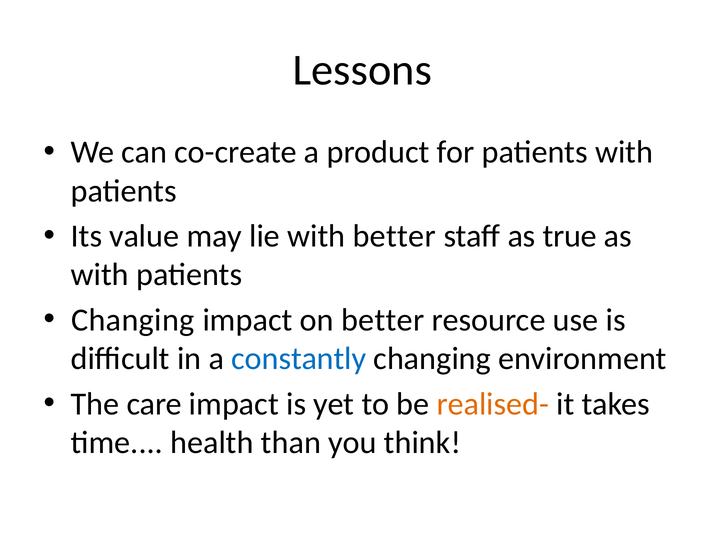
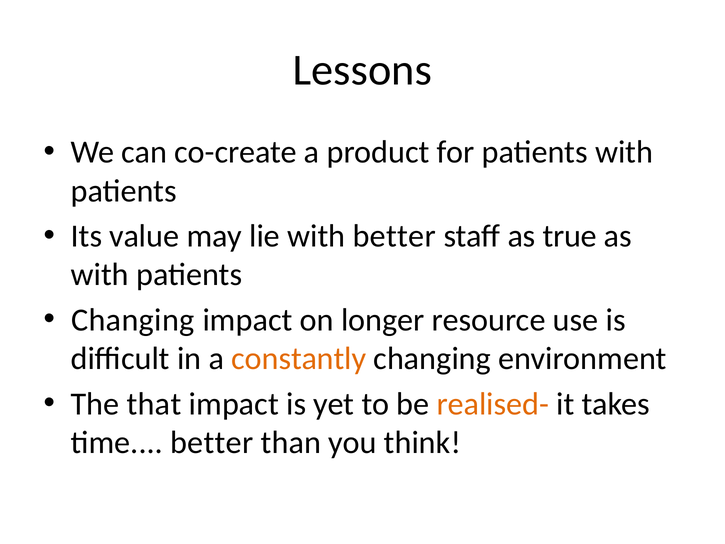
on better: better -> longer (383, 320)
constantly colour: blue -> orange (299, 359)
care: care -> that (154, 404)
time health: health -> better (212, 442)
